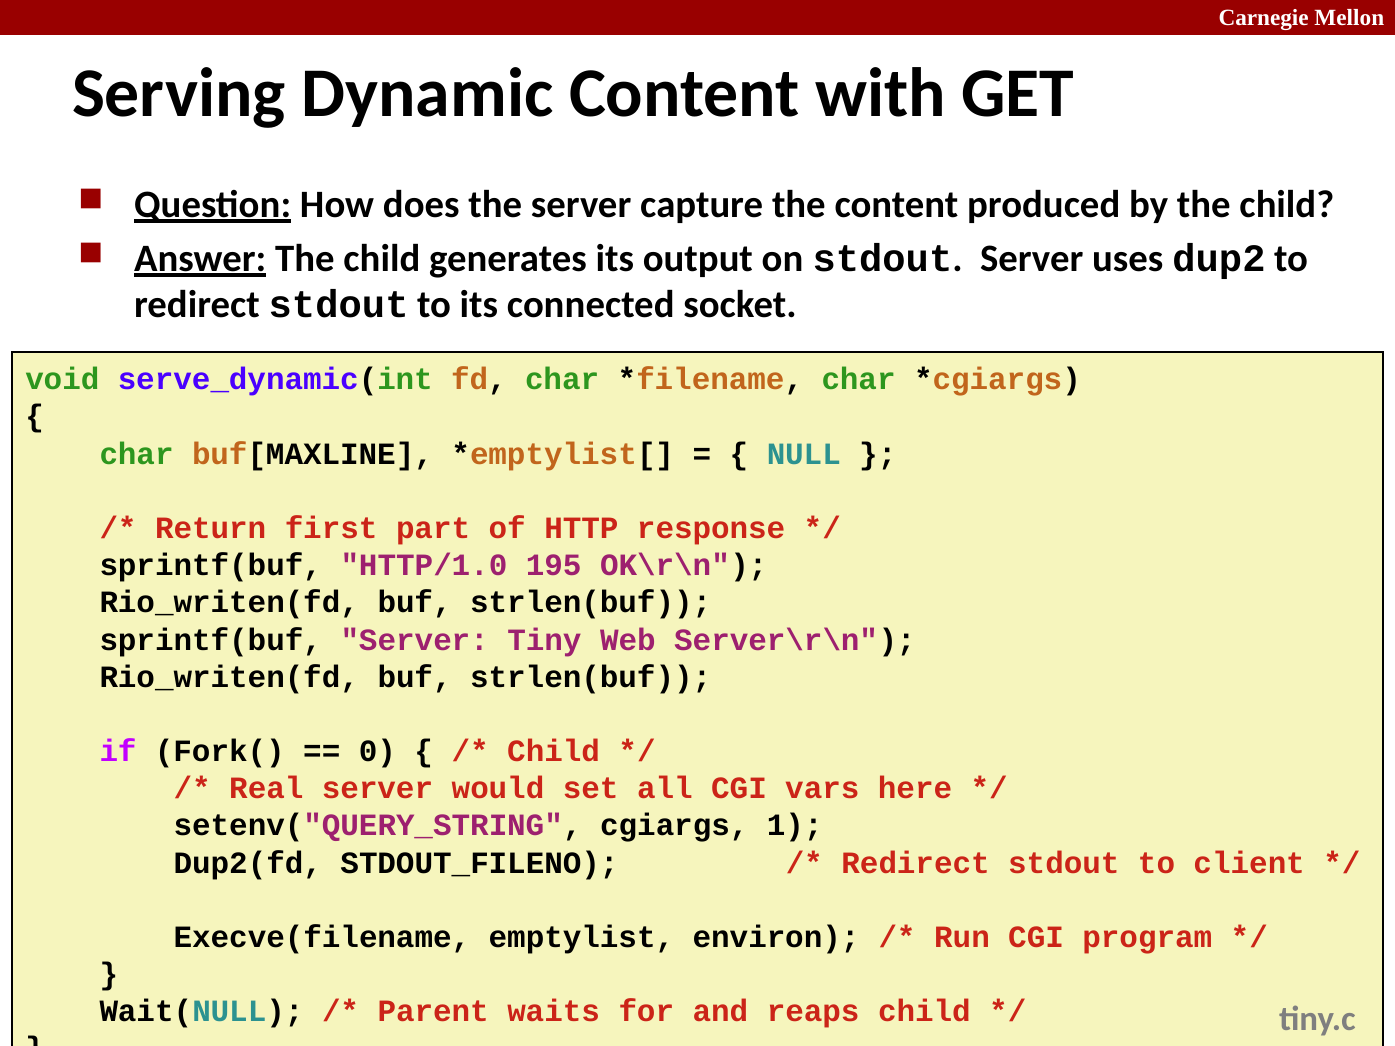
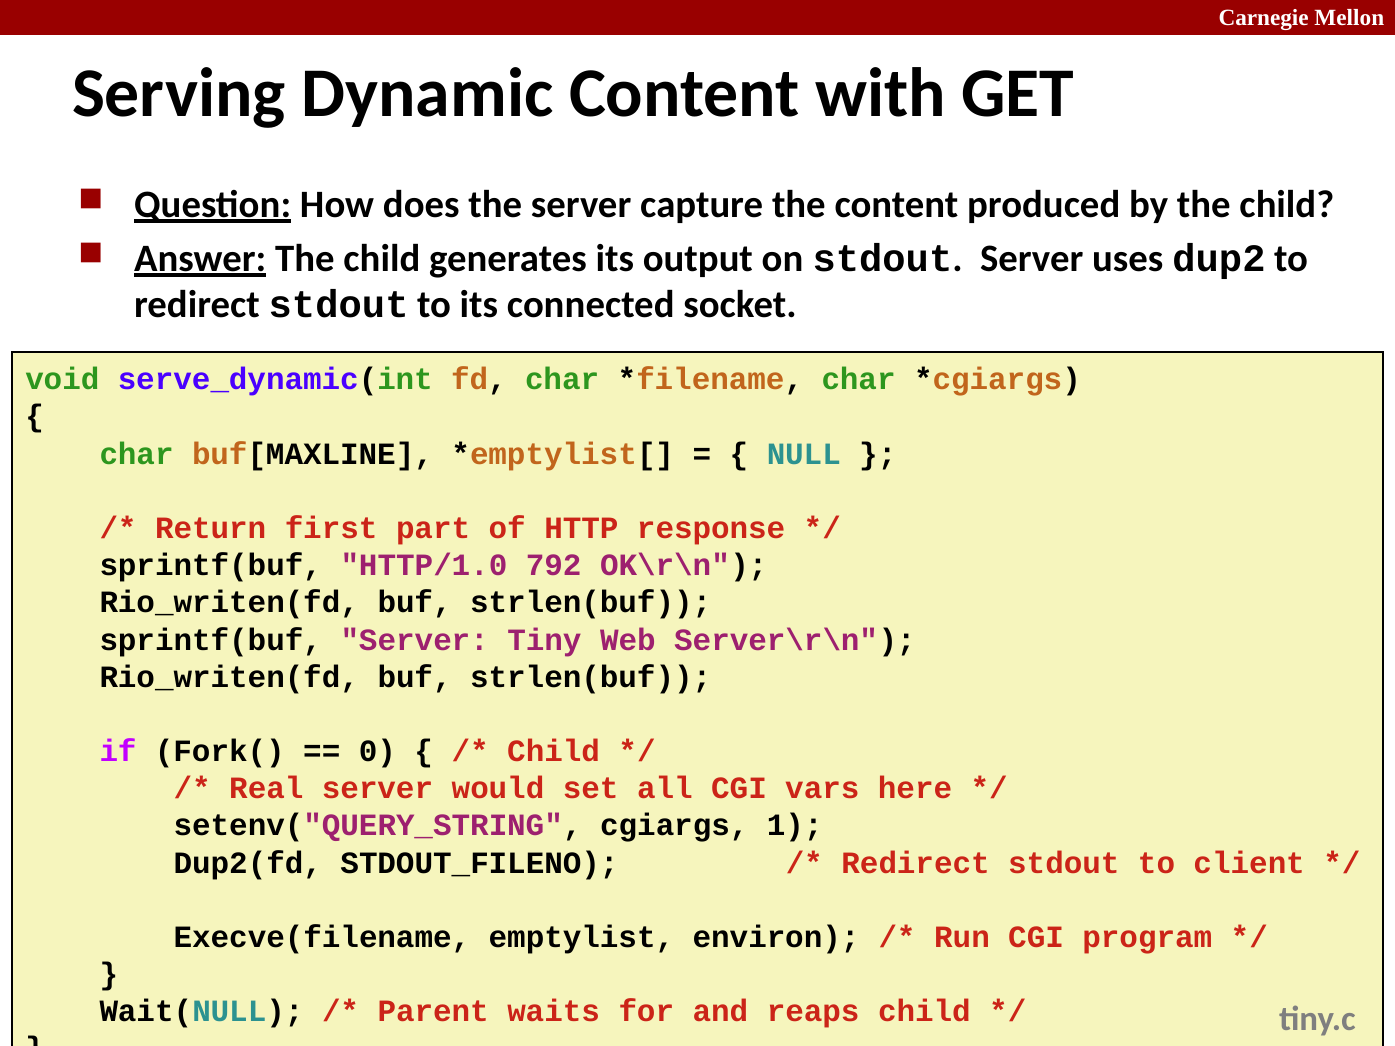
195: 195 -> 792 (554, 566)
